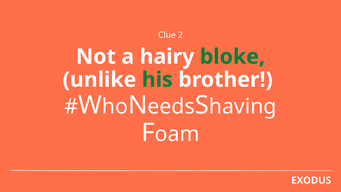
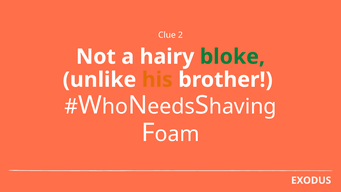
his colour: green -> orange (157, 80)
